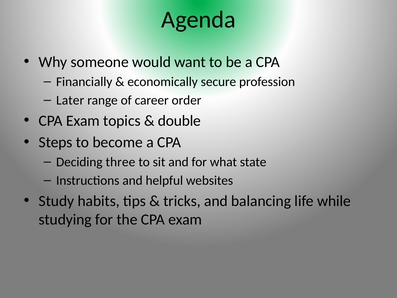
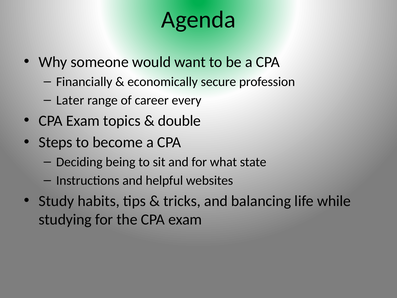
order: order -> every (187, 100)
three: three -> being (120, 162)
